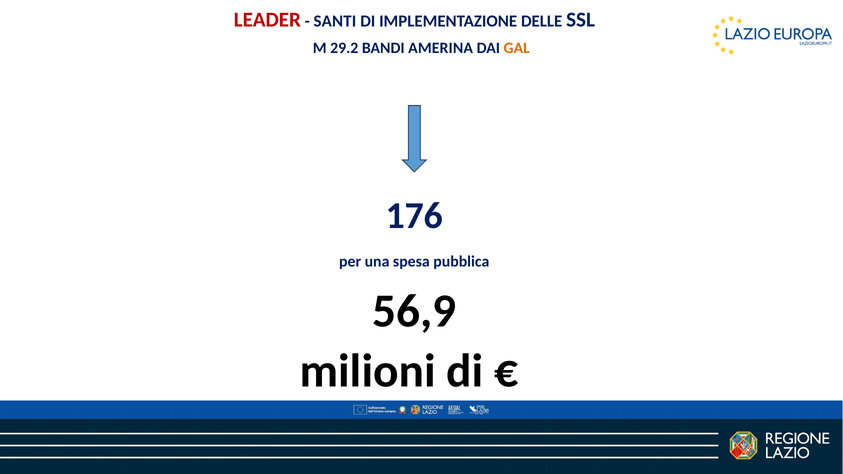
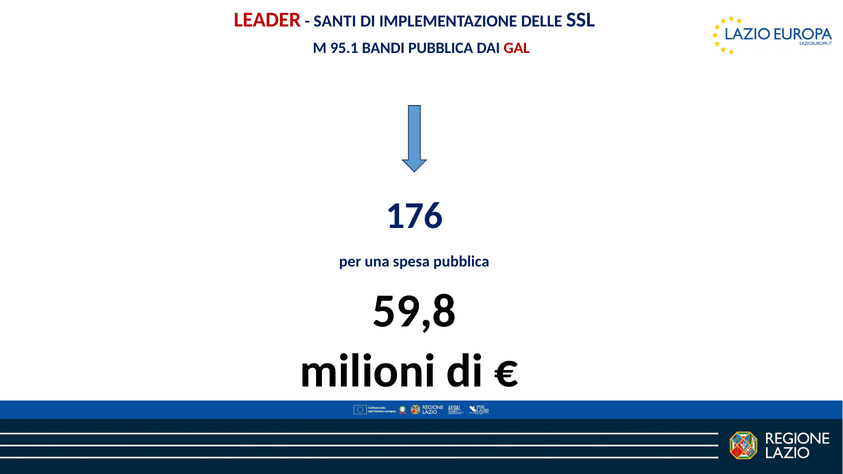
29.2: 29.2 -> 95.1 (344, 48)
BANDI AMERINA: AMERINA -> PUBBLICA (441, 48)
GAL colour: orange -> red (517, 48)
56,9: 56,9 -> 59,8 (414, 311)
